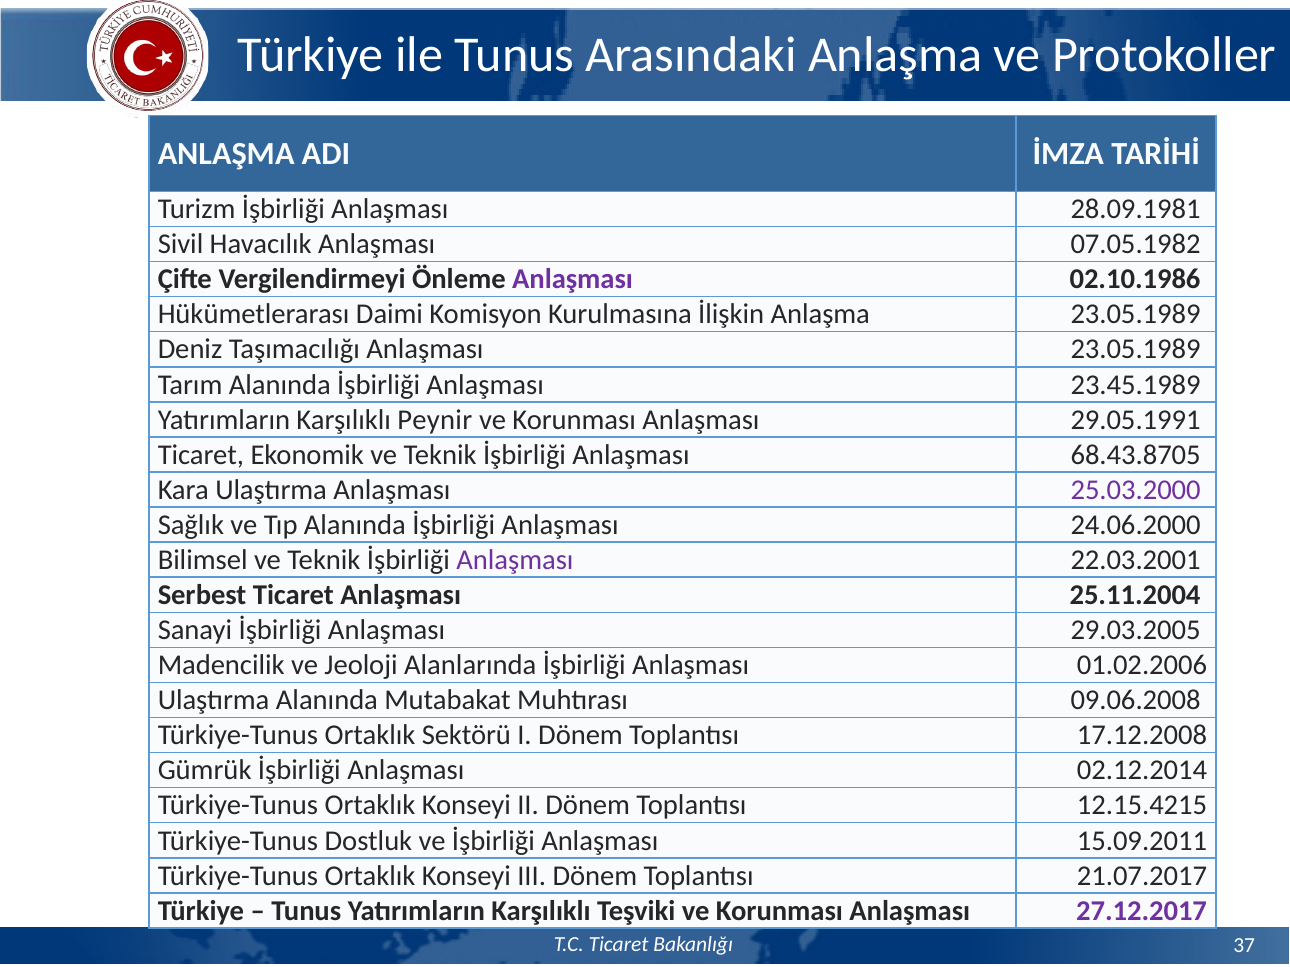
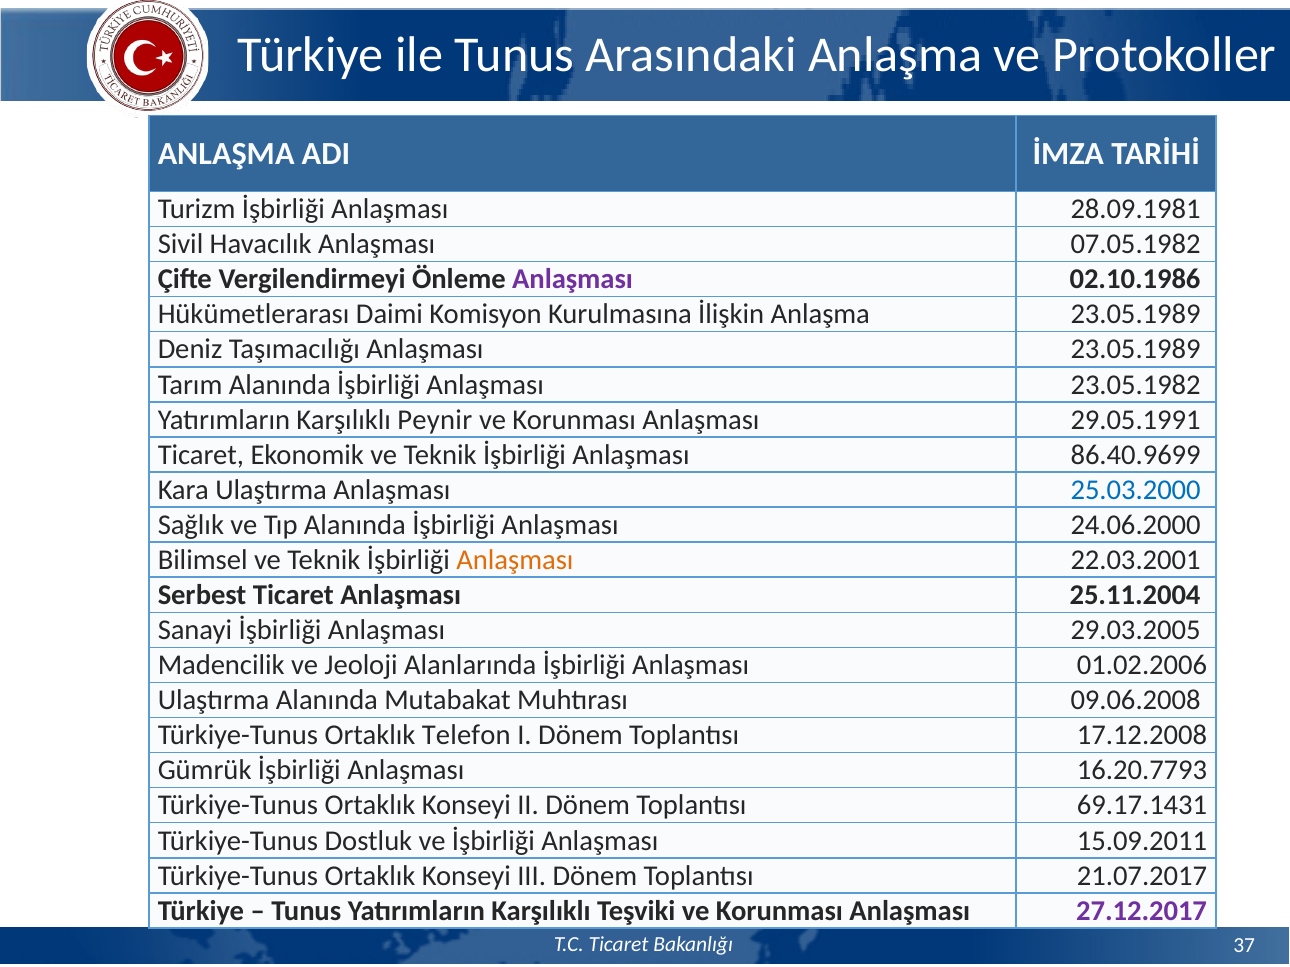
23.45.1989: 23.45.1989 -> 23.05.1982 (1136, 385)
68.43.8705: 68.43.8705 -> 86.40.9699 (1136, 455)
25.03.2000 colour: purple -> blue (1136, 490)
Anlaşması colour: purple -> orange (515, 560)
Sektörü: Sektörü -> Telefon (466, 736)
02.12.2014: 02.12.2014 -> 16.20.7793 (1142, 771)
12.15.4215: 12.15.4215 -> 69.17.1431 (1142, 806)
